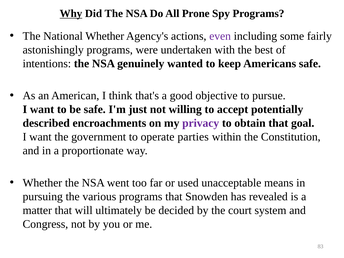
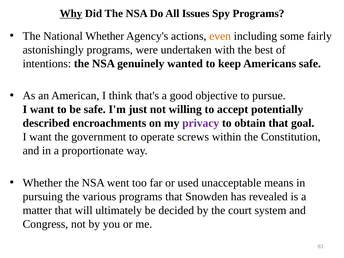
Prone: Prone -> Issues (196, 13)
even colour: purple -> orange (220, 36)
parties: parties -> screws (193, 137)
